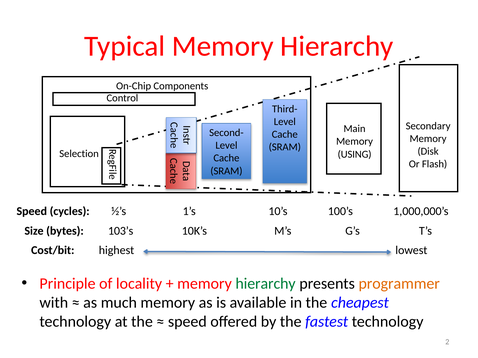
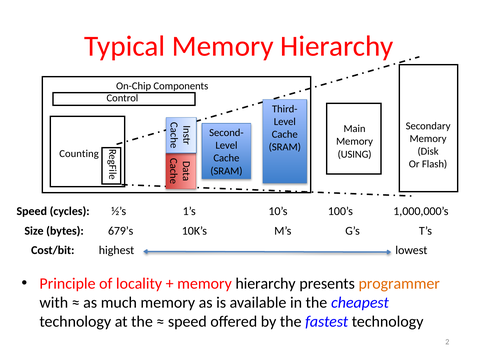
Selection: Selection -> Counting (79, 154)
103’s: 103’s -> 679’s (121, 231)
hierarchy colour: green -> black (266, 284)
